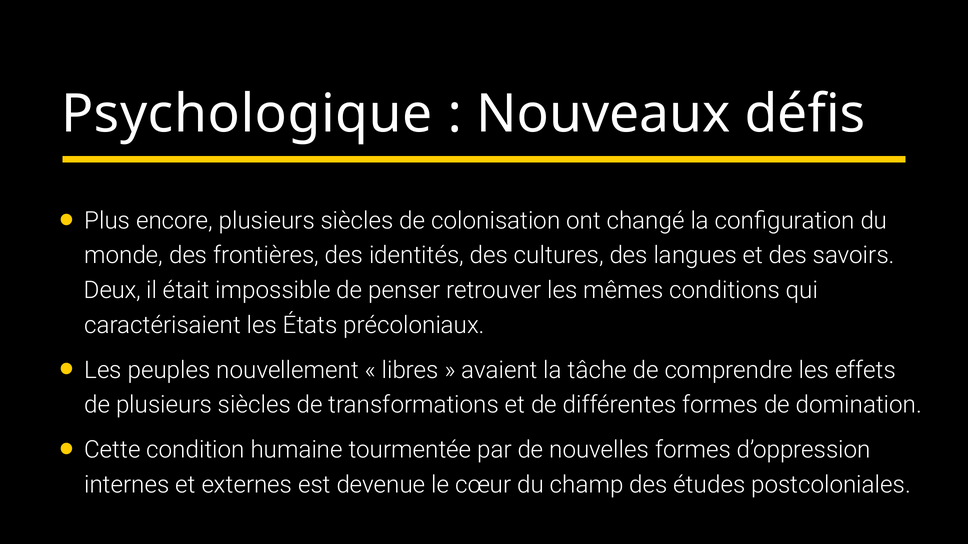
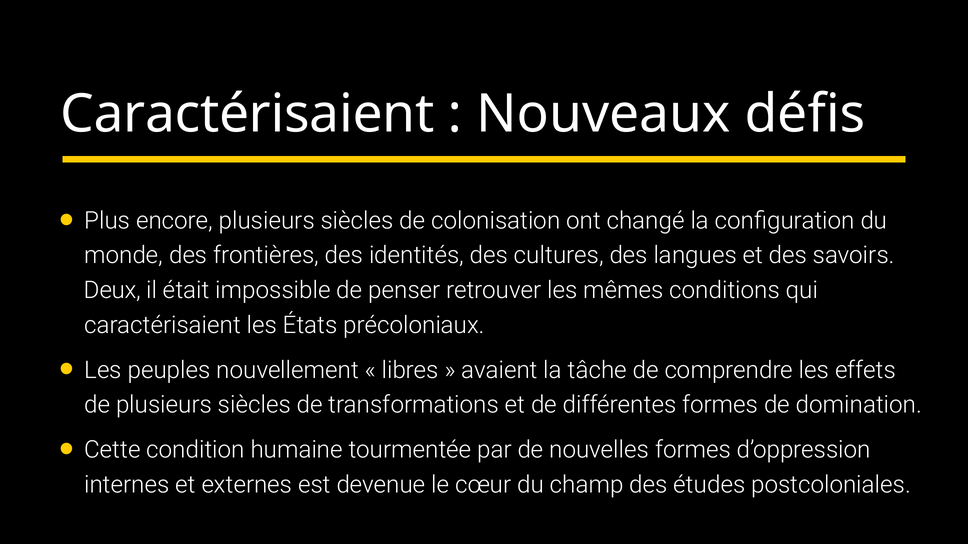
Psychologique: Psychologique -> Caractérisaient (247, 114)
